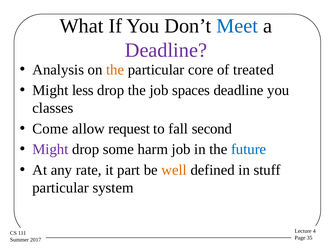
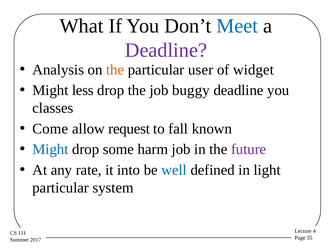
core: core -> user (201, 70)
treated: treated -> widget (253, 70)
spaces: spaces -> buggy (191, 90)
second: second -> known (212, 129)
Might colour: purple -> blue (50, 149)
future colour: blue -> purple (249, 149)
part: part -> into (129, 170)
well colour: orange -> blue (174, 170)
stuff: stuff -> light (267, 170)
